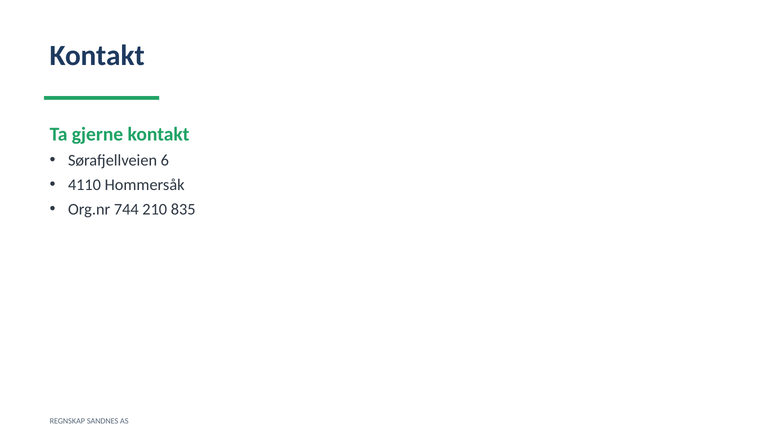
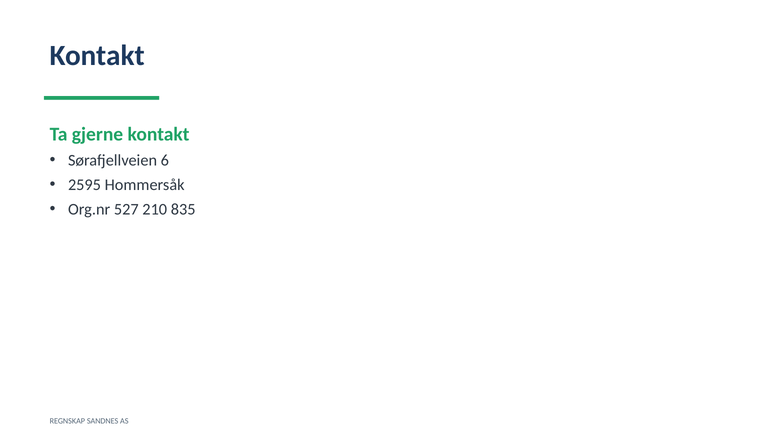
4110: 4110 -> 2595 (84, 185)
744: 744 -> 527 (126, 209)
